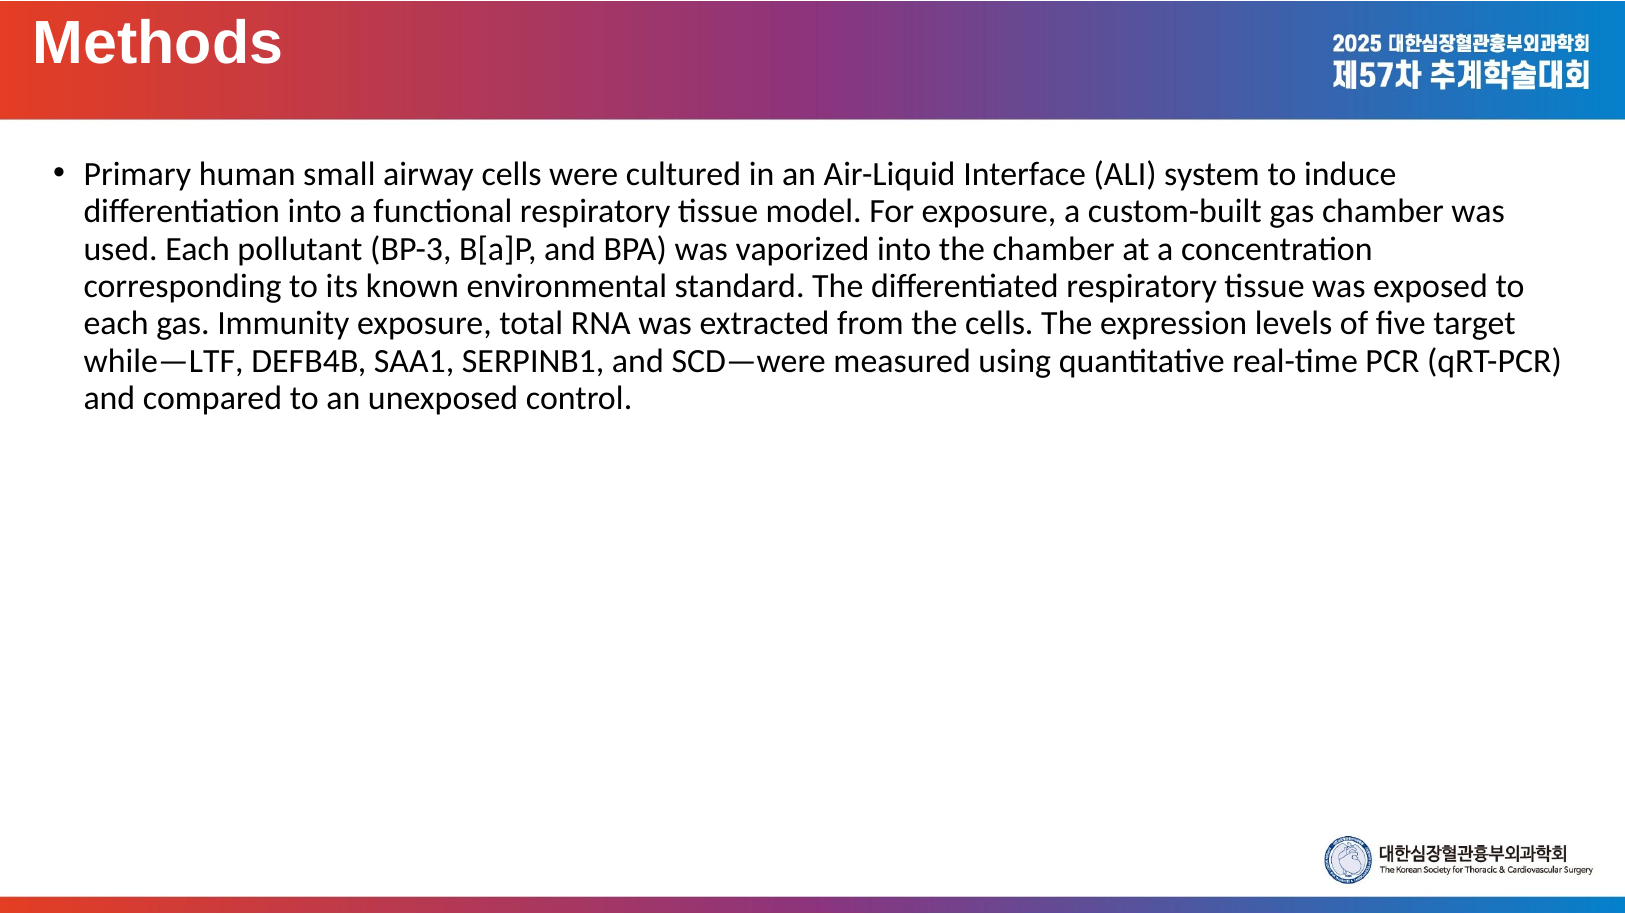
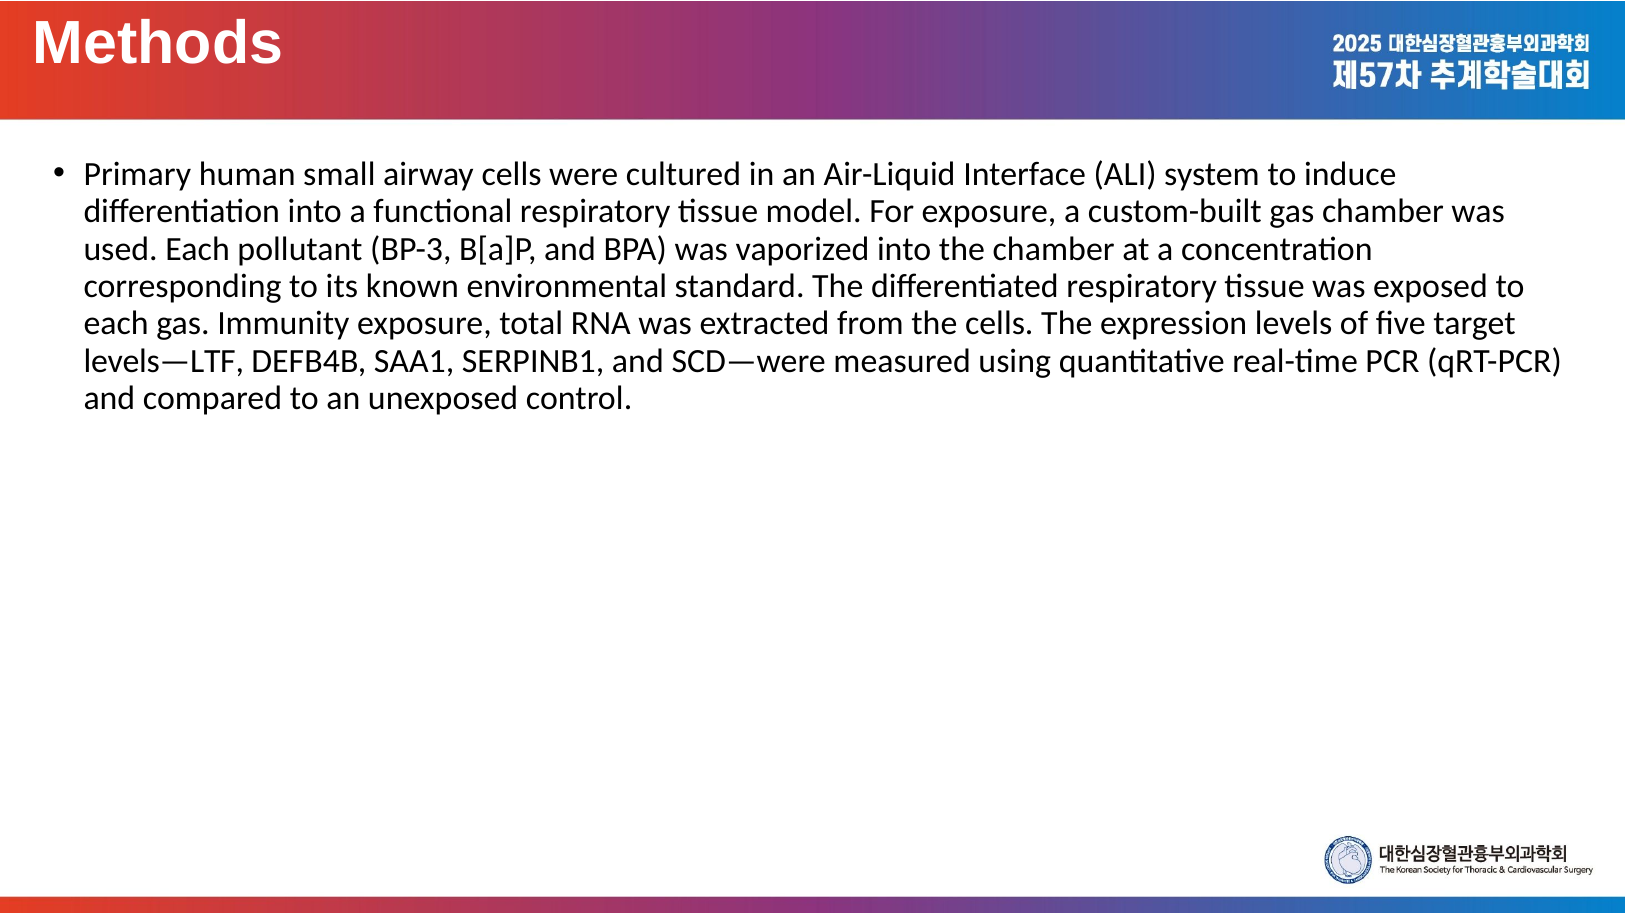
while—LTF: while—LTF -> levels—LTF (164, 361)
